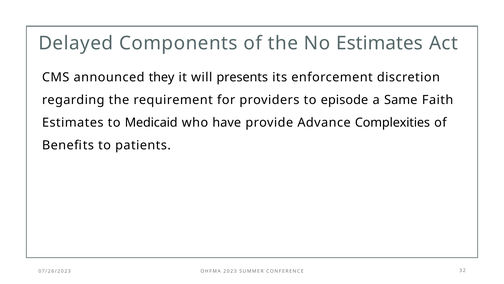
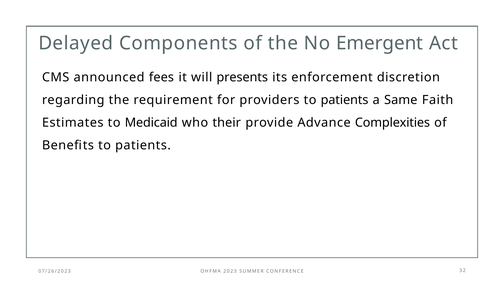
No Estimates: Estimates -> Emergent (380, 43)
they: they -> fees (161, 77)
providers to episode: episode -> patients (345, 100)
have: have -> their (227, 123)
